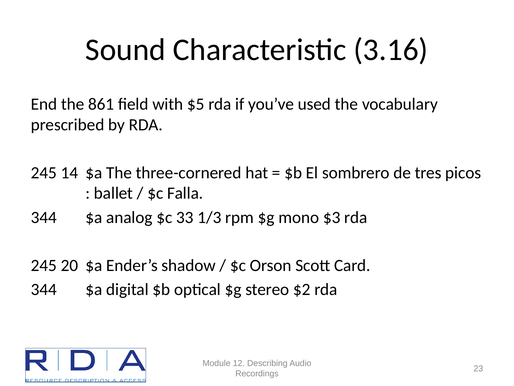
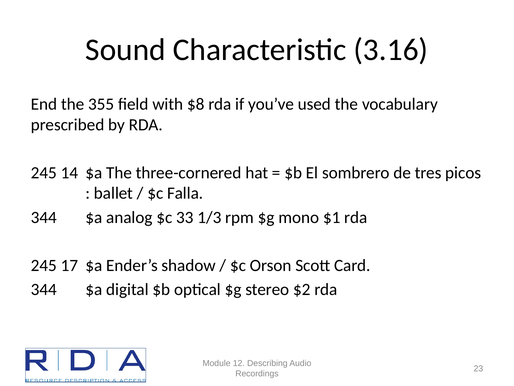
861: 861 -> 355 (101, 104)
$5: $5 -> $8 (196, 104)
$3: $3 -> $1 (332, 217)
20: 20 -> 17 (69, 265)
